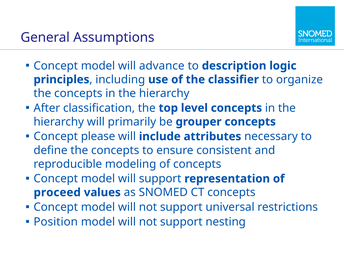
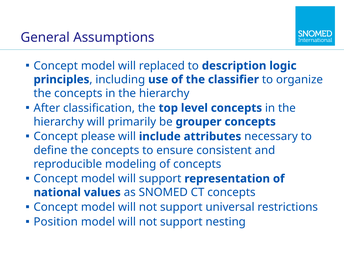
advance: advance -> replaced (162, 66)
proceed: proceed -> national (57, 192)
